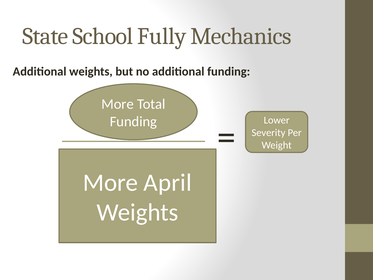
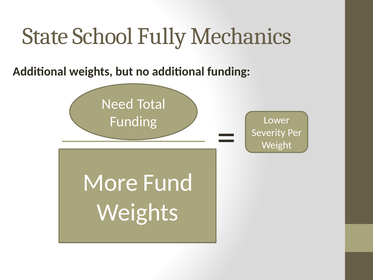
More: More -> Need (118, 104)
April: April -> Fund (168, 182)
